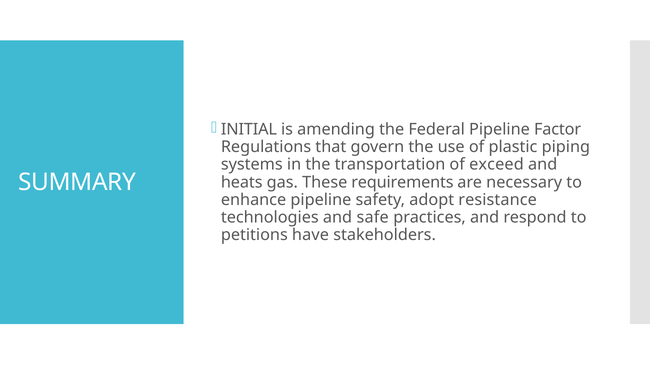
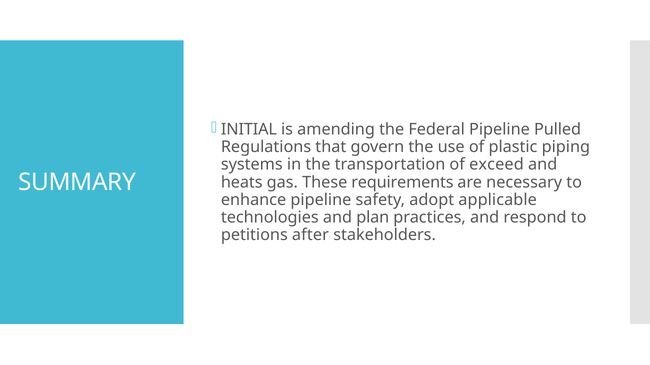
Factor: Factor -> Pulled (558, 130)
resistance: resistance -> applicable (498, 200)
safe: safe -> plan (373, 218)
have: have -> after (310, 235)
